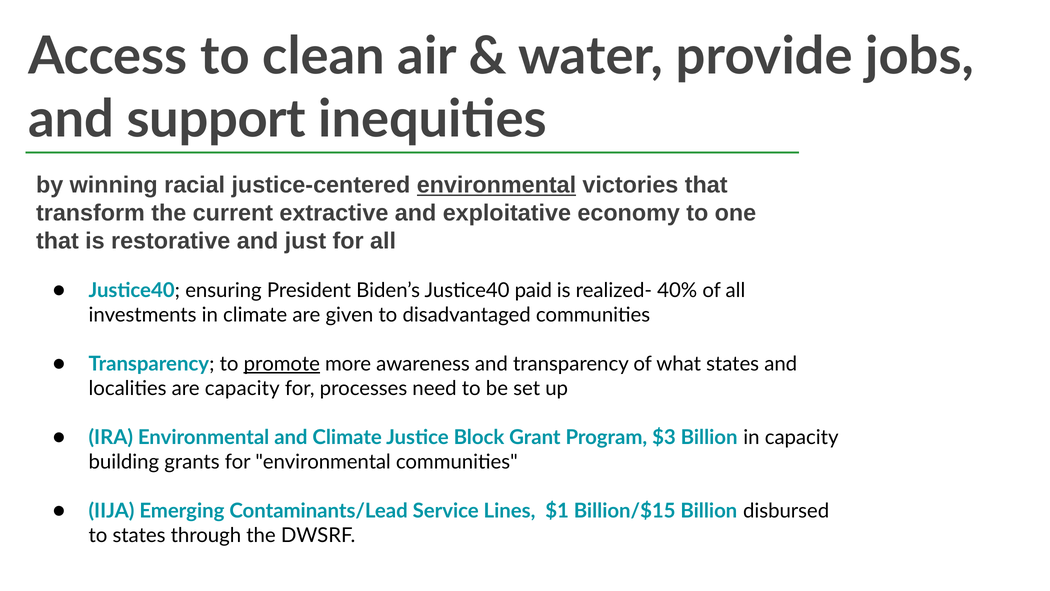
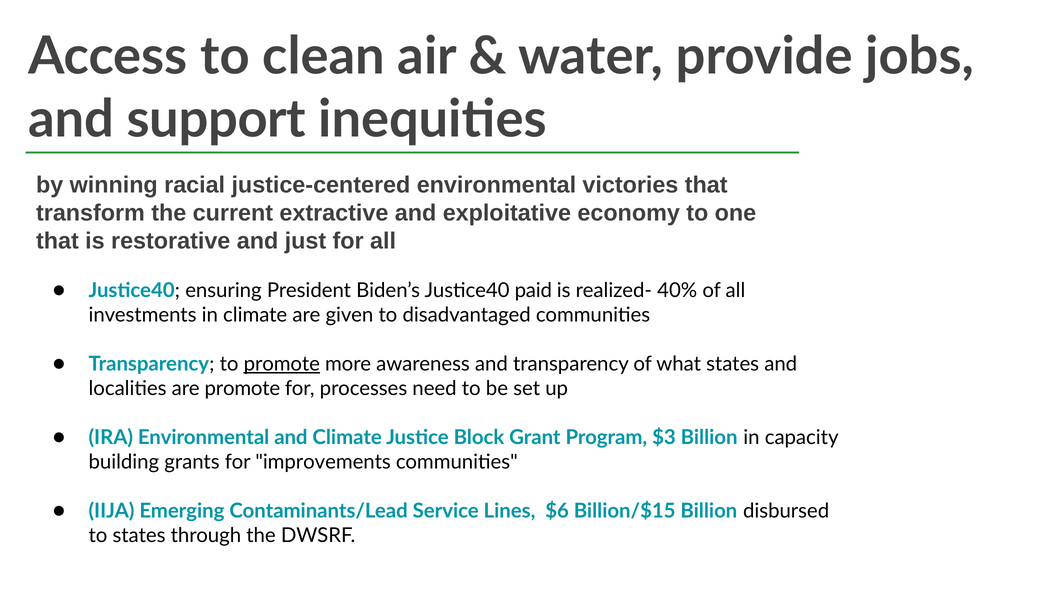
environmental underline: present -> none (496, 185)
are capacity: capacity -> promote (242, 388)
for environmental: environmental -> improvements (323, 462)
$1: $1 -> $6 (557, 511)
